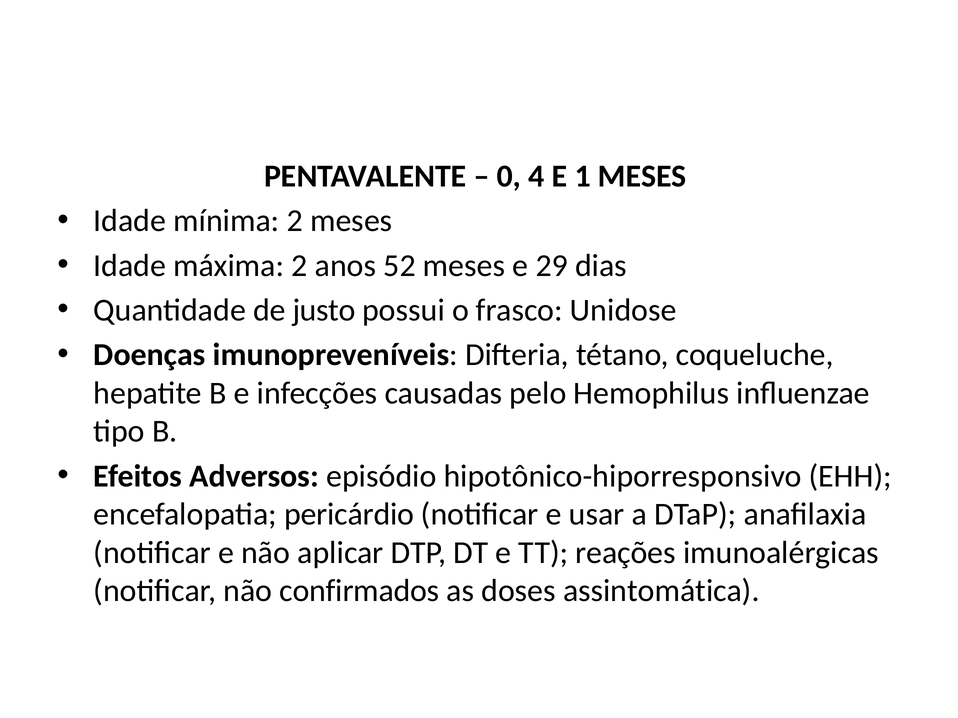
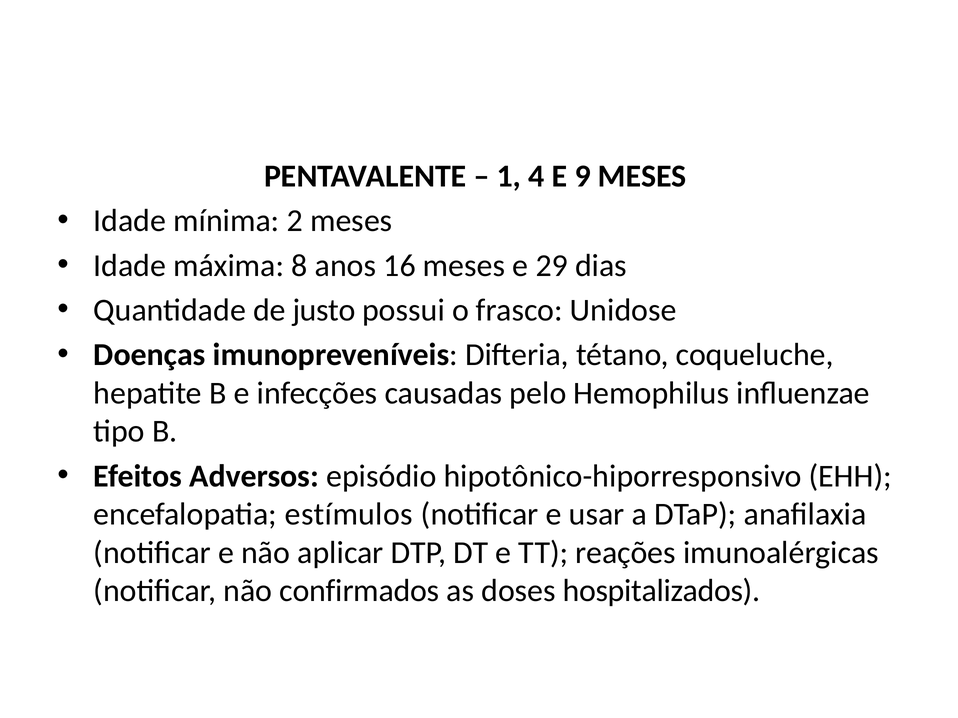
0: 0 -> 1 (509, 176)
1: 1 -> 9 (583, 176)
máxima 2: 2 -> 8 (300, 266)
52: 52 -> 16 (400, 266)
pericárdio: pericárdio -> estímulos (349, 515)
assintomática: assintomática -> hospitalizados (662, 591)
